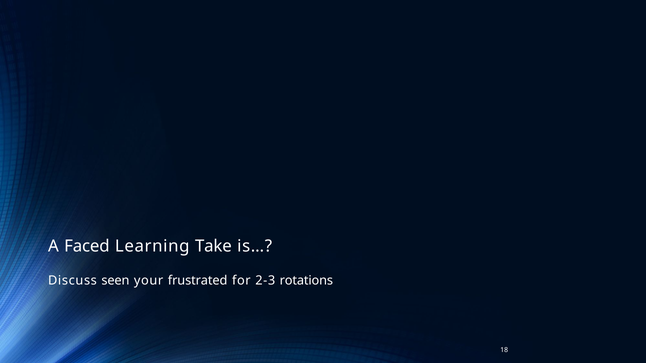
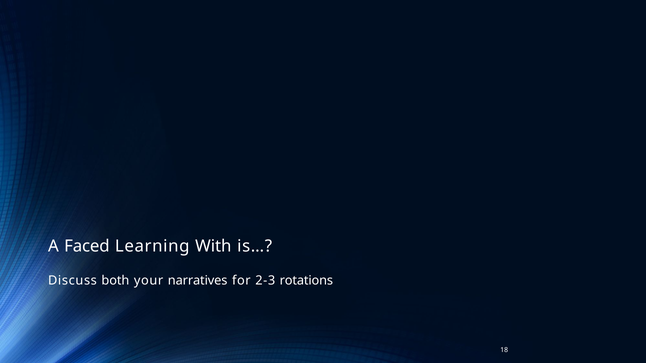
Take: Take -> With (213, 247)
seen: seen -> both (115, 281)
frustrated: frustrated -> narratives (198, 281)
